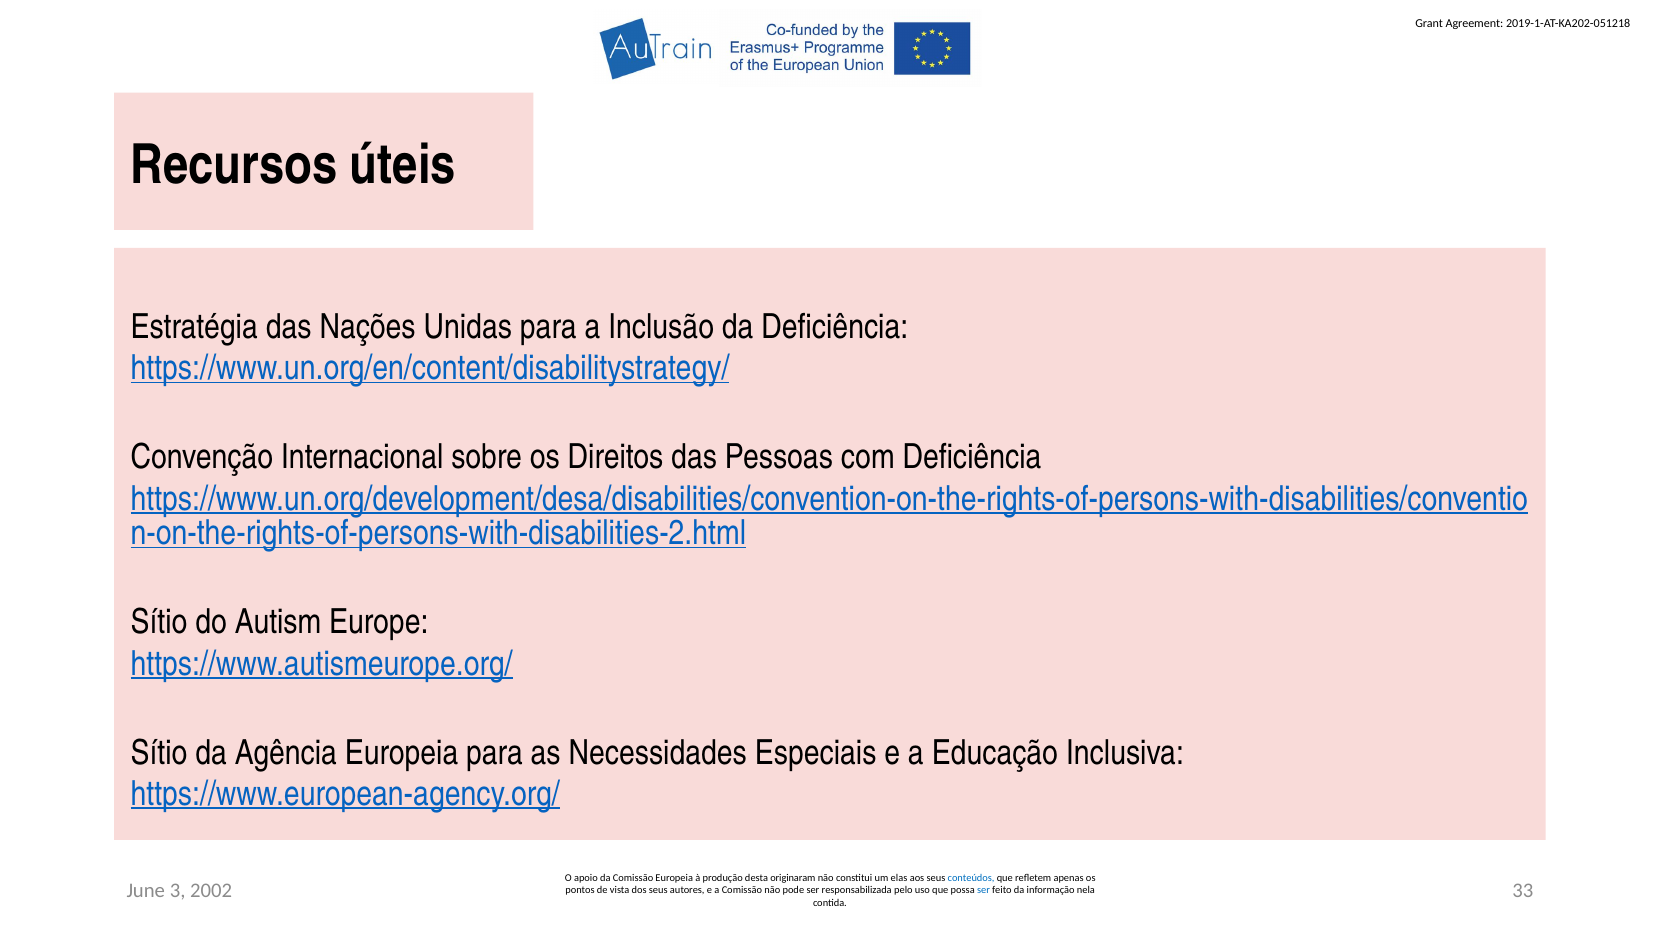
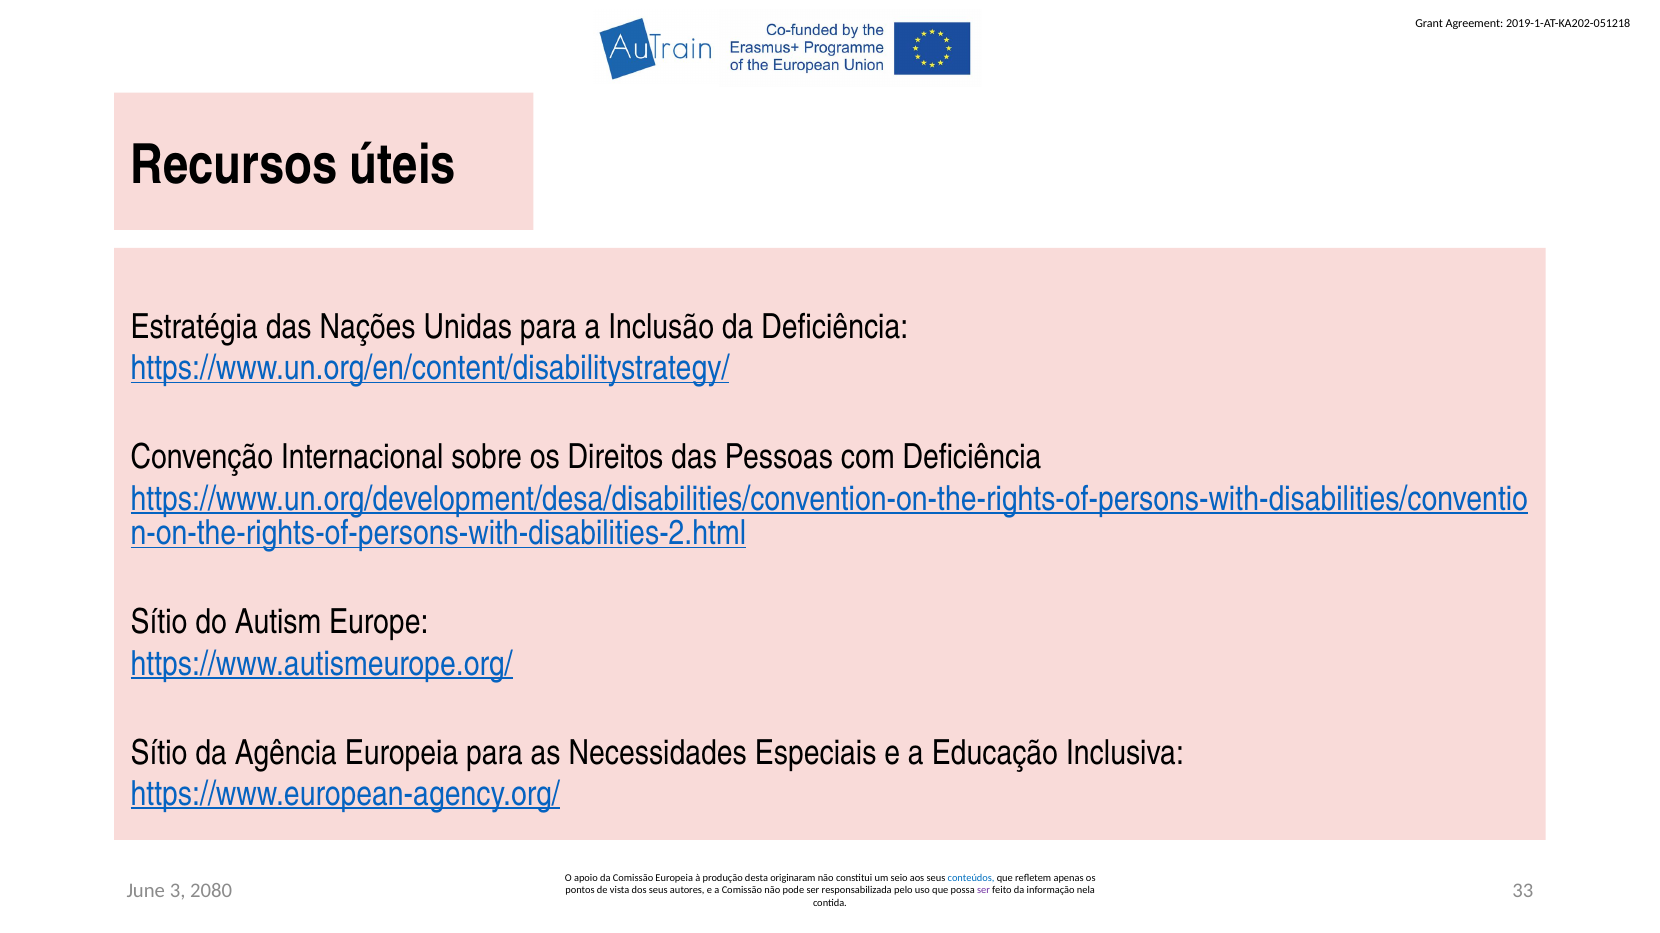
elas: elas -> seio (899, 879)
2002: 2002 -> 2080 (211, 892)
ser colour: blue -> purple (983, 891)
